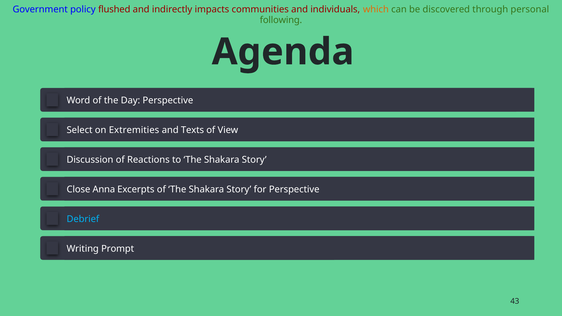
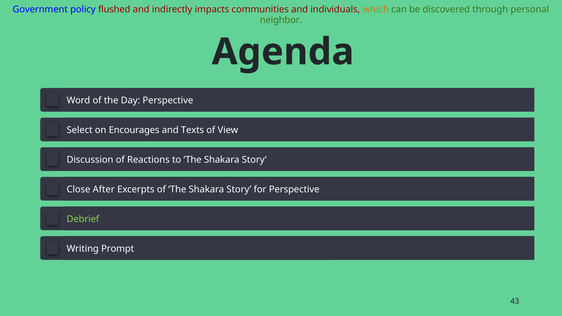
following: following -> neighbor (281, 20)
Extremities: Extremities -> Encourages (134, 130)
Anna: Anna -> After (104, 189)
Debrief colour: light blue -> light green (83, 219)
